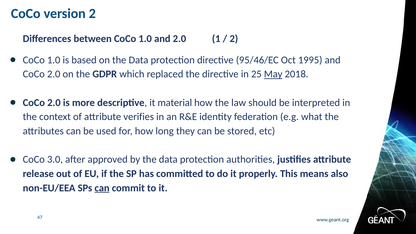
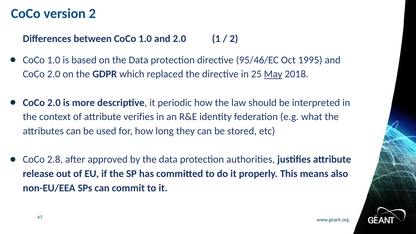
material: material -> periodic (175, 103)
3.0: 3.0 -> 2.8 (55, 160)
can underline: present -> none (102, 188)
